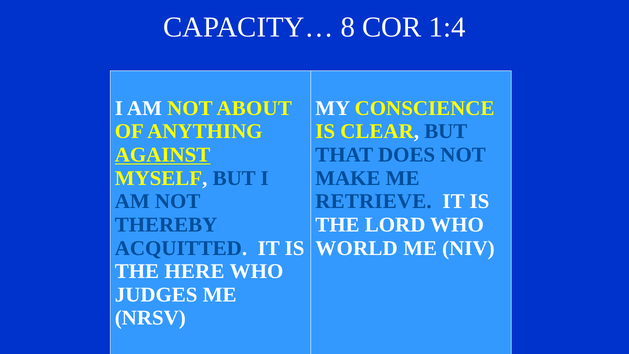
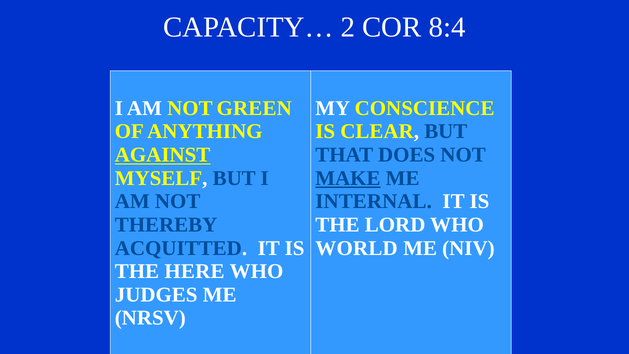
8: 8 -> 2 (348, 27)
1:4: 1:4 -> 8:4 (447, 27)
ABOUT: ABOUT -> GREEN (254, 108)
MAKE underline: none -> present (348, 178)
RETRIEVE: RETRIEVE -> INTERNAL (374, 201)
